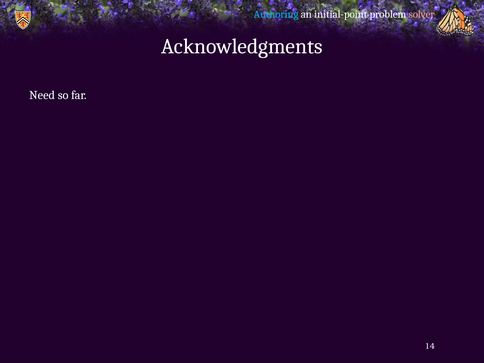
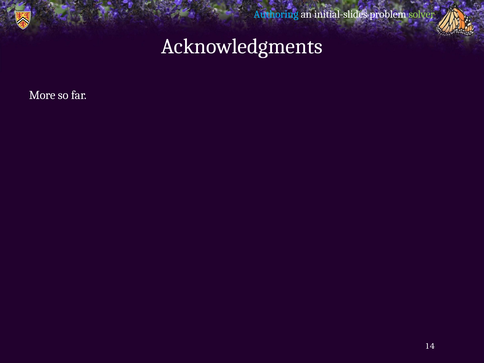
initial-point: initial-point -> initial-slides (341, 14)
solver colour: pink -> light green (422, 14)
Need: Need -> More (42, 95)
